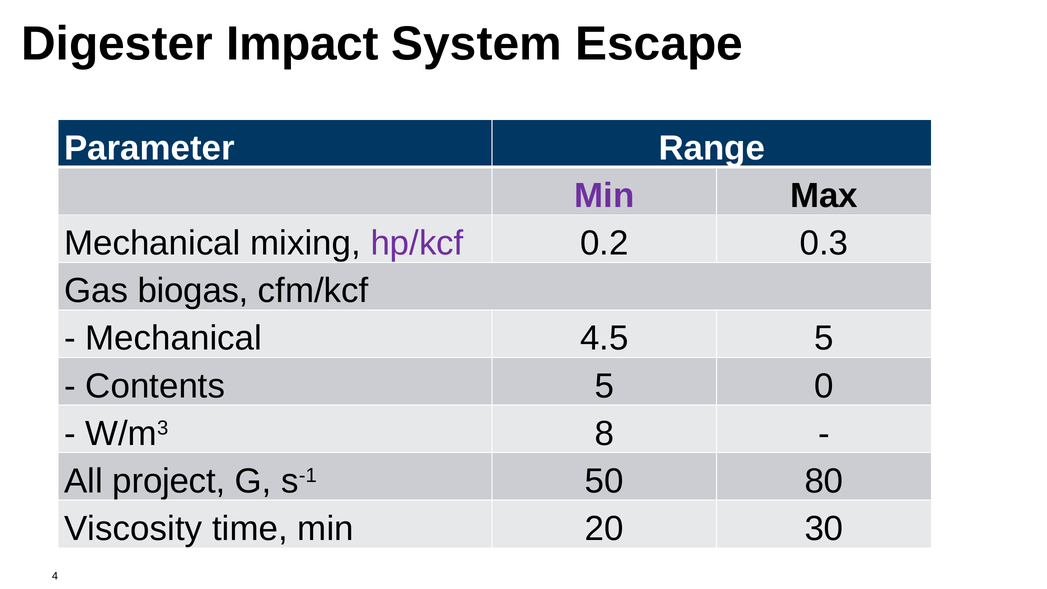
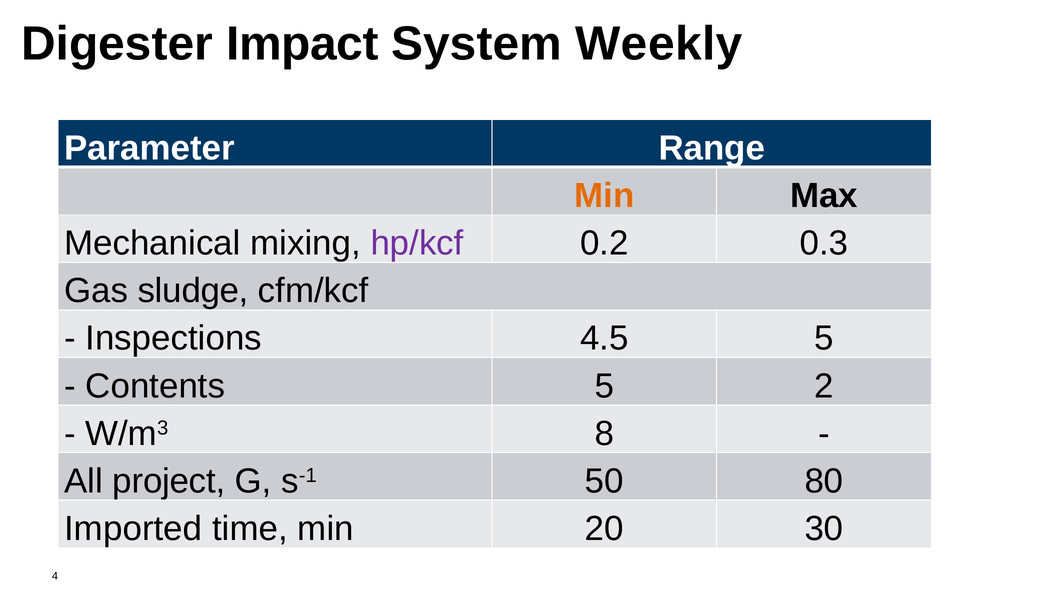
Escape: Escape -> Weekly (659, 44)
Min colour: purple -> orange (604, 196)
biogas: biogas -> sludge (193, 291)
Mechanical: Mechanical -> Inspections (174, 338)
0: 0 -> 2 (824, 386)
Viscosity: Viscosity -> Imported (133, 529)
